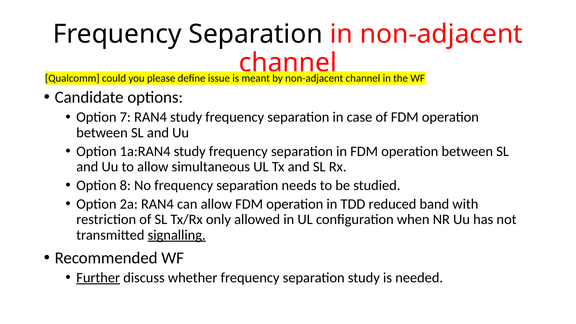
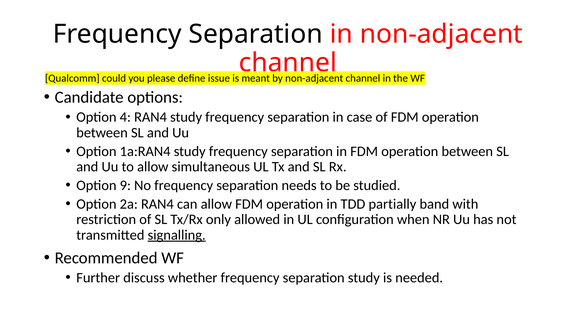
7: 7 -> 4 (125, 117)
8: 8 -> 9 (125, 185)
reduced: reduced -> partially (392, 204)
Further underline: present -> none (98, 278)
